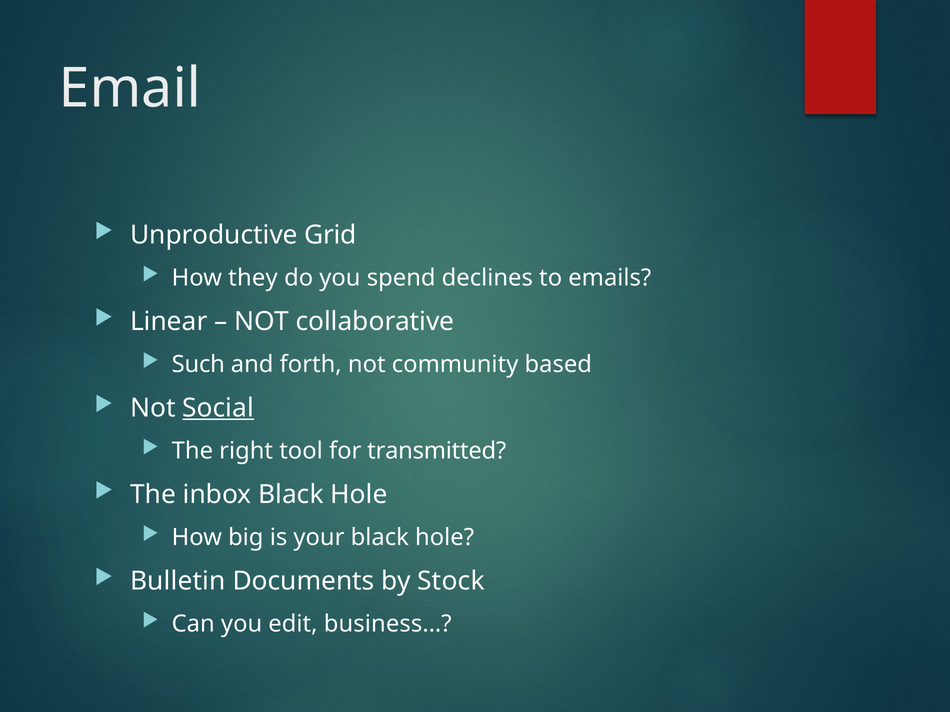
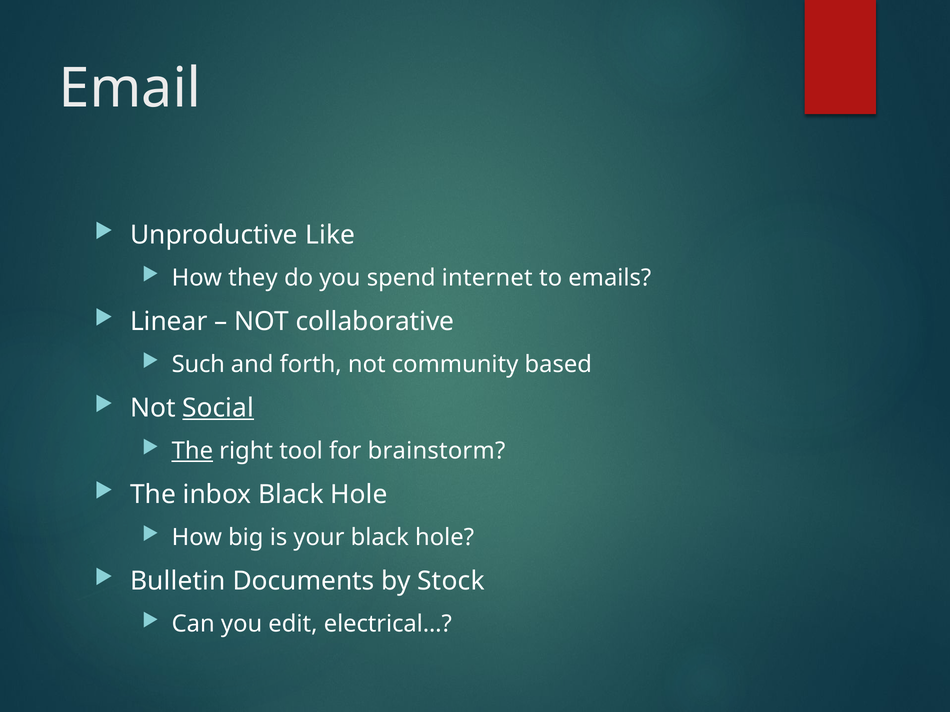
Grid: Grid -> Like (330, 235)
declines: declines -> internet (487, 278)
The underline: none -> present (192, 451)
transmitted: transmitted -> brainstorm (436, 451)
business…: business… -> electrical… (388, 624)
